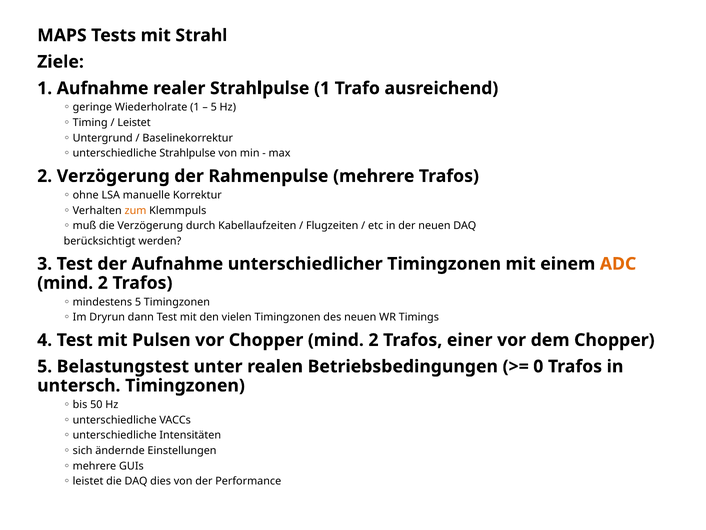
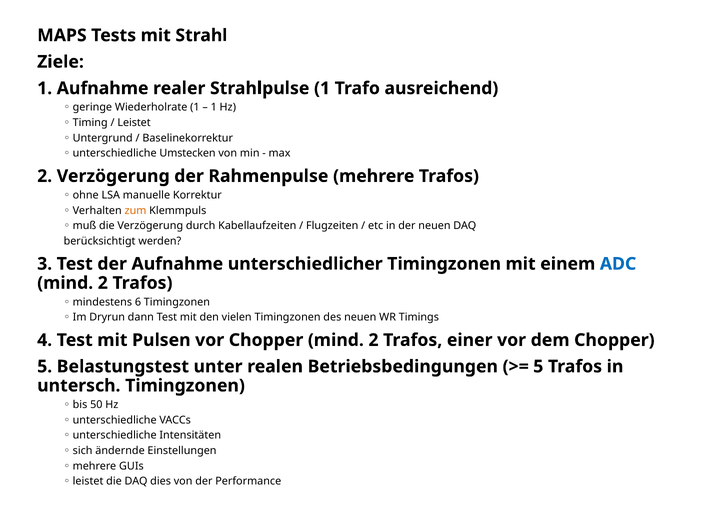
5: 5 -> 1 (214, 107)
unterschiedliche Strahlpulse: Strahlpulse -> Umstecken (188, 153)
ADC colour: orange -> blue (618, 264)
mindestens 5: 5 -> 6 (138, 302)
0: 0 -> 5 (538, 366)
